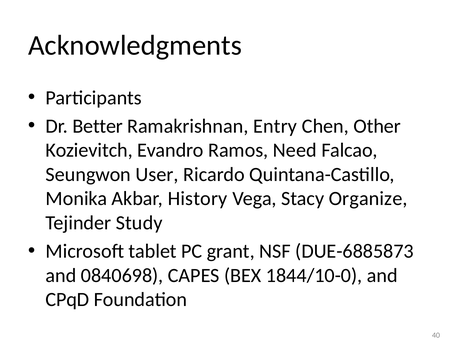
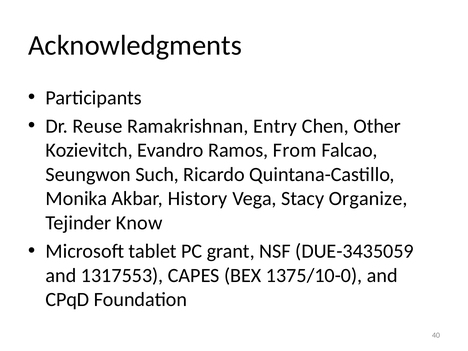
Better: Better -> Reuse (98, 126)
Need: Need -> From (295, 150)
User: User -> Such (157, 174)
Study: Study -> Know (139, 223)
DUE-6885873: DUE-6885873 -> DUE-3435059 (355, 251)
0840698: 0840698 -> 1317553 (122, 275)
1844/10-0: 1844/10-0 -> 1375/10-0 (314, 275)
